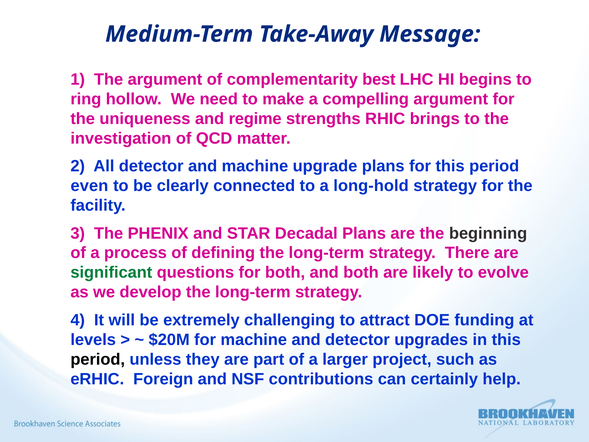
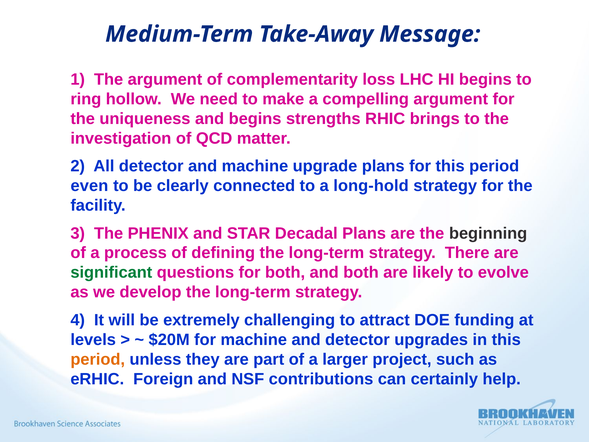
best: best -> loss (379, 79)
and regime: regime -> begins (255, 119)
period colour: black -> orange (98, 359)
